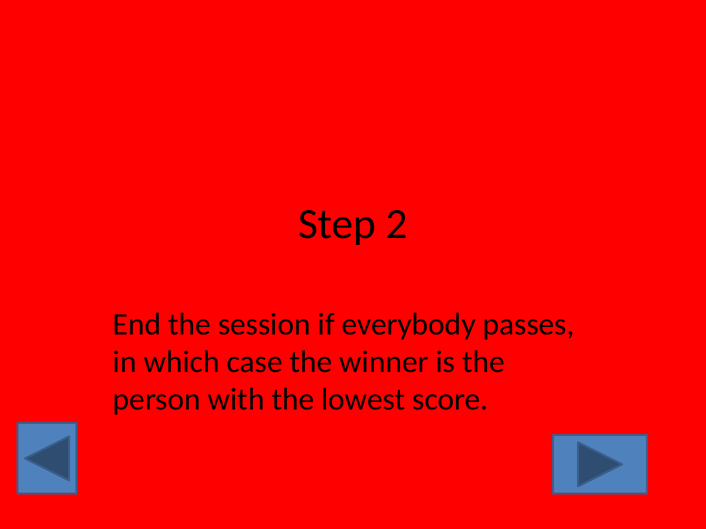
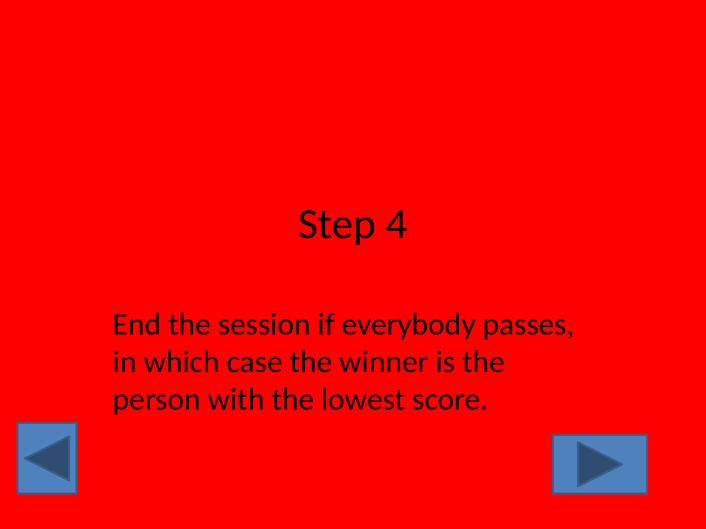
2: 2 -> 4 (397, 224)
